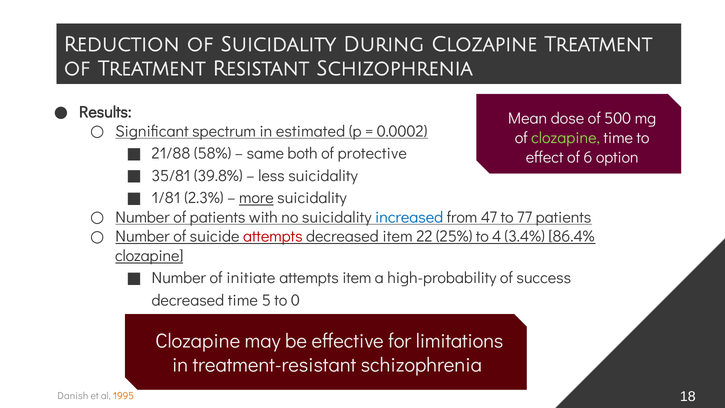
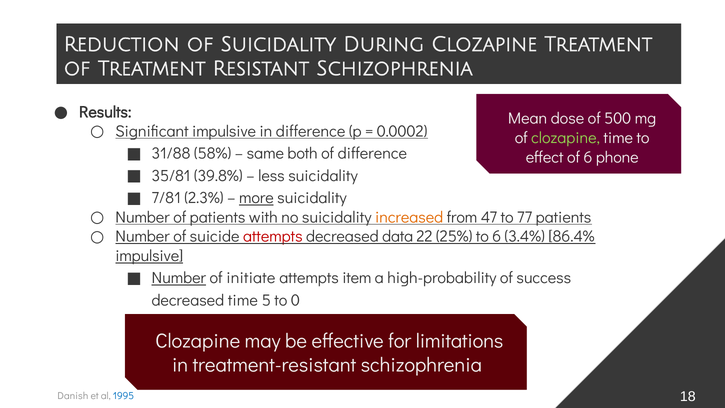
Significant spectrum: spectrum -> impulsive (224, 131)
in estimated: estimated -> difference (311, 131)
21/88: 21/88 -> 31/88 (171, 153)
of protective: protective -> difference (372, 153)
option: option -> phone (617, 157)
1/81: 1/81 -> 7/81 (166, 198)
increased colour: blue -> orange (409, 217)
decreased item: item -> data (398, 237)
to 4: 4 -> 6 (497, 237)
clozapine: clozapine -> impulsive (149, 256)
Number underline: none -> present (179, 278)
1995 colour: orange -> blue (123, 396)
